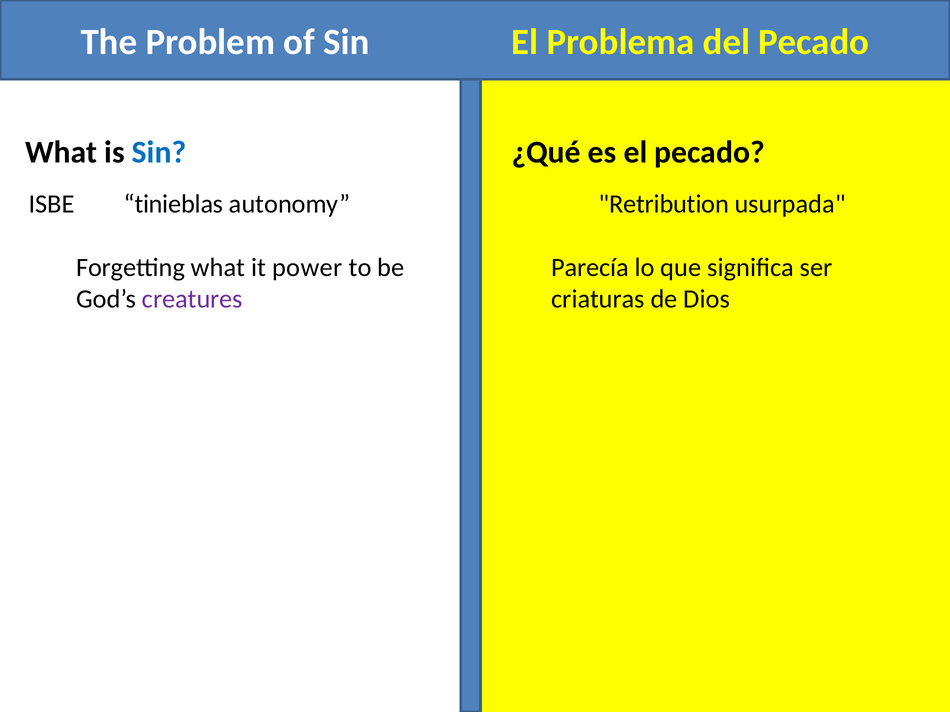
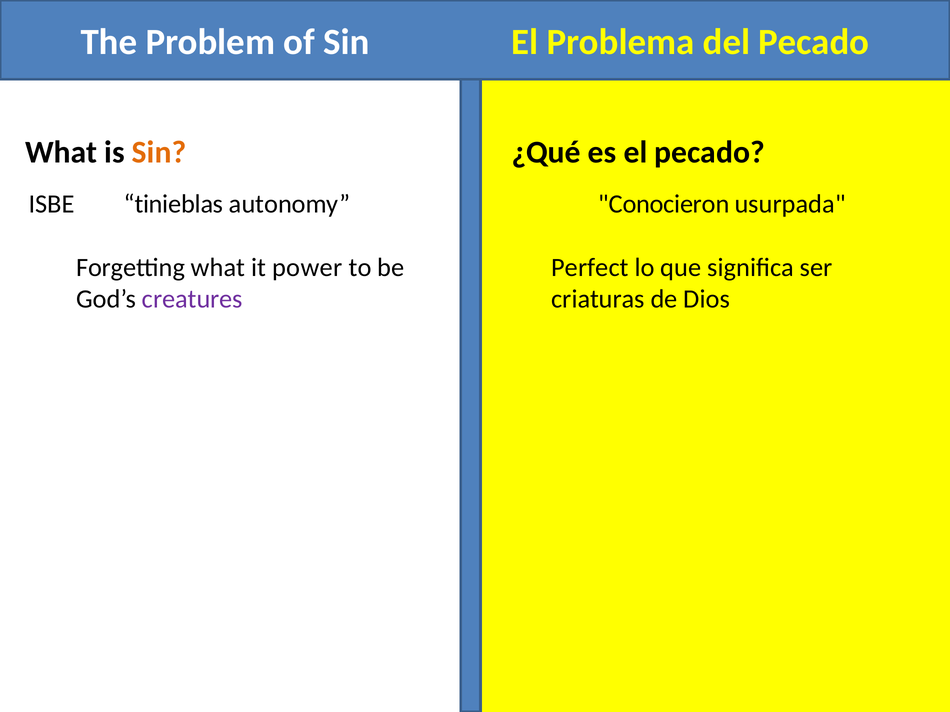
Sin colour: blue -> orange (159, 153)
Retribution: Retribution -> Conocieron (664, 204)
Parecía: Parecía -> Perfect (590, 268)
